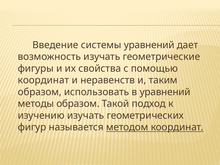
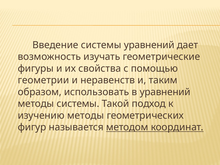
координат: координат -> геометрии (43, 80)
методы образом: образом -> системы (78, 104)
изучению изучать: изучать -> методы (86, 115)
